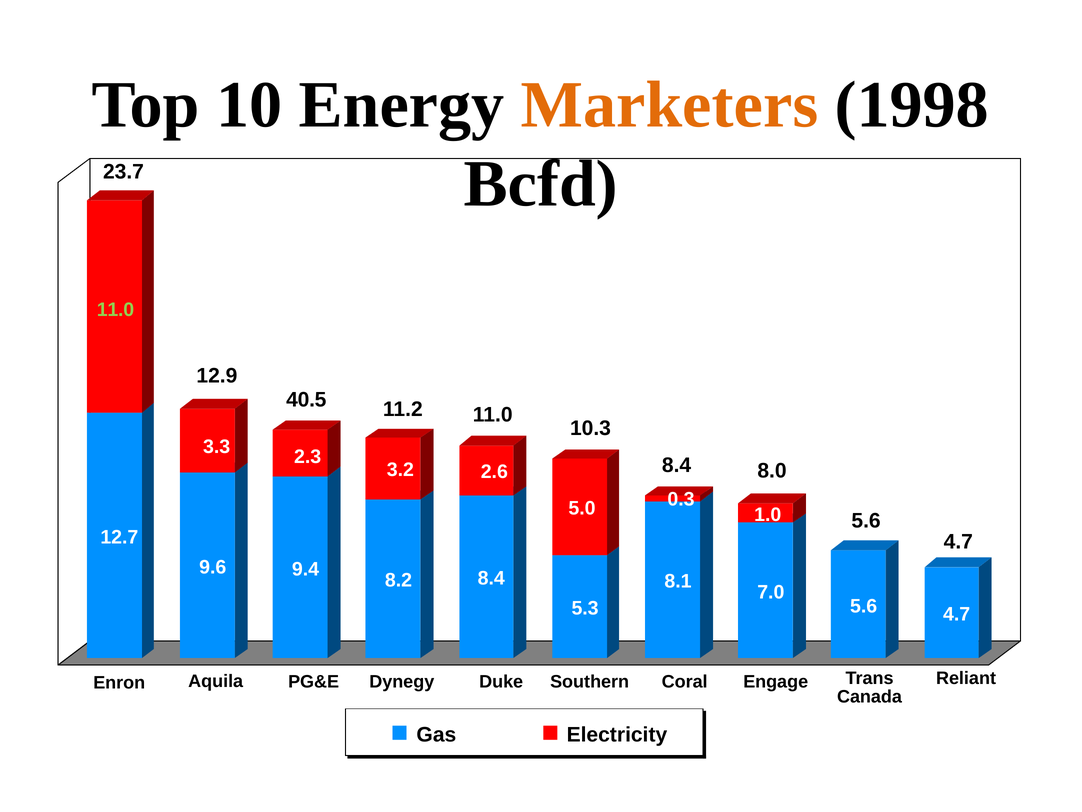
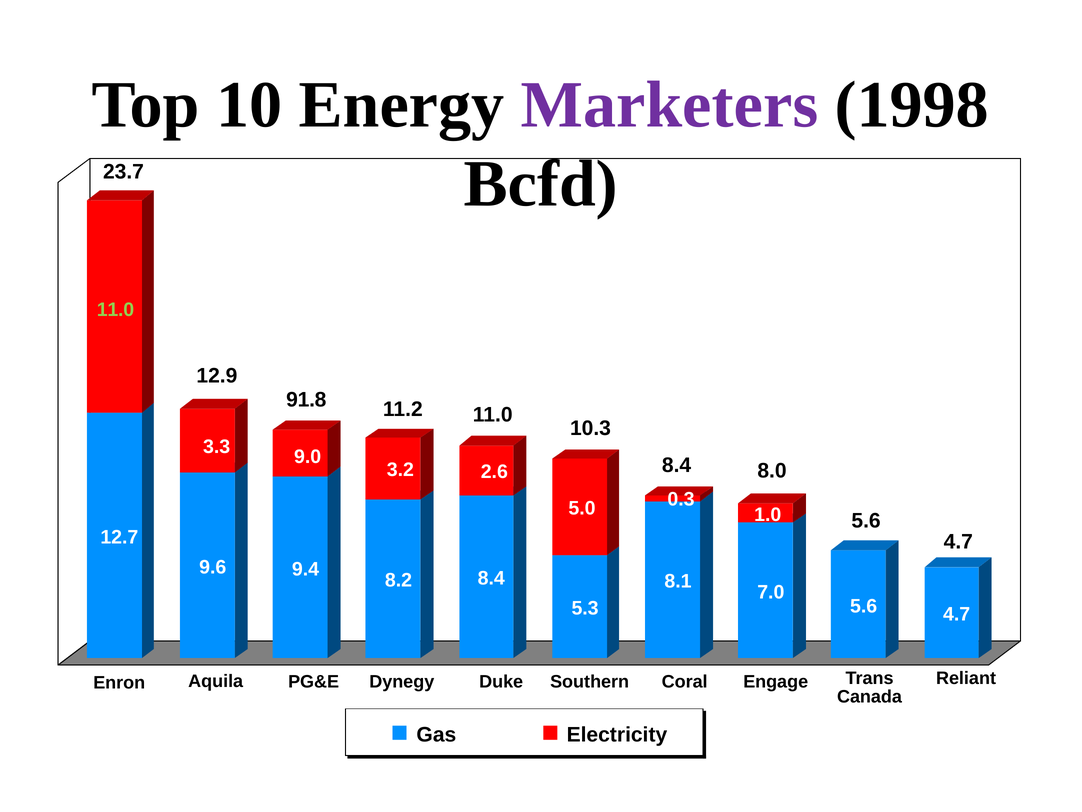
Marketers colour: orange -> purple (670, 105)
40.5: 40.5 -> 91.8 (306, 400)
2.3: 2.3 -> 9.0 (308, 456)
